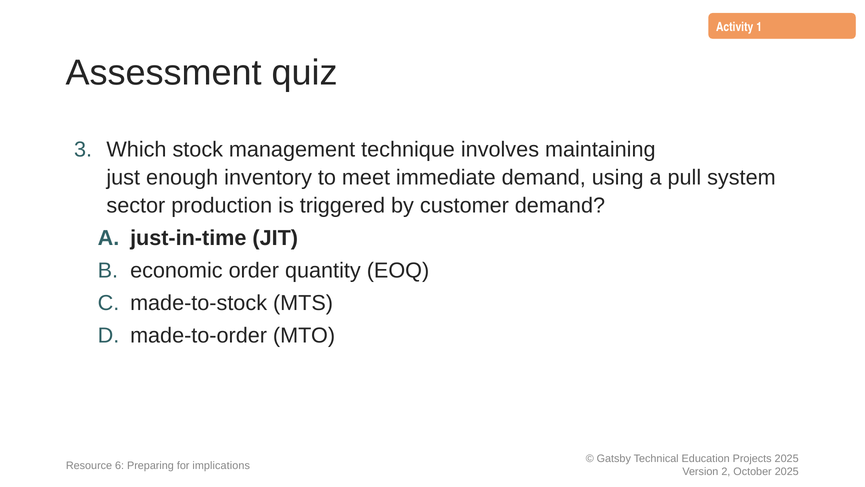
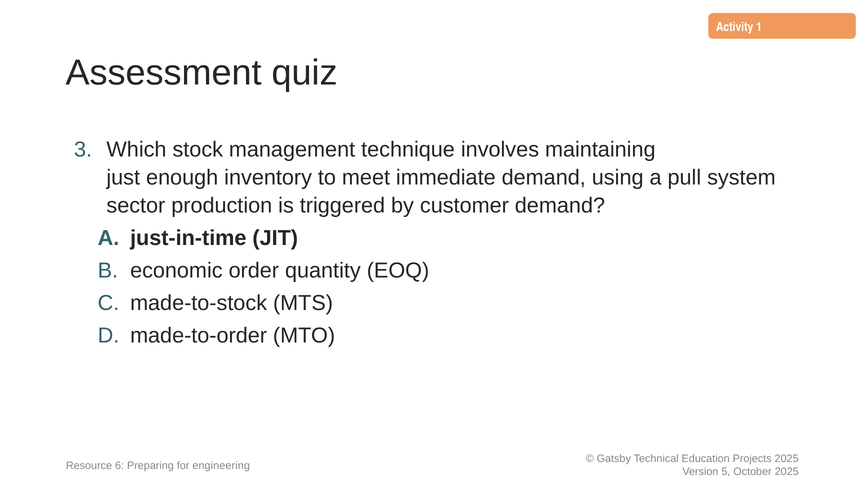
implications: implications -> engineering (221, 465)
2: 2 -> 5 (726, 471)
